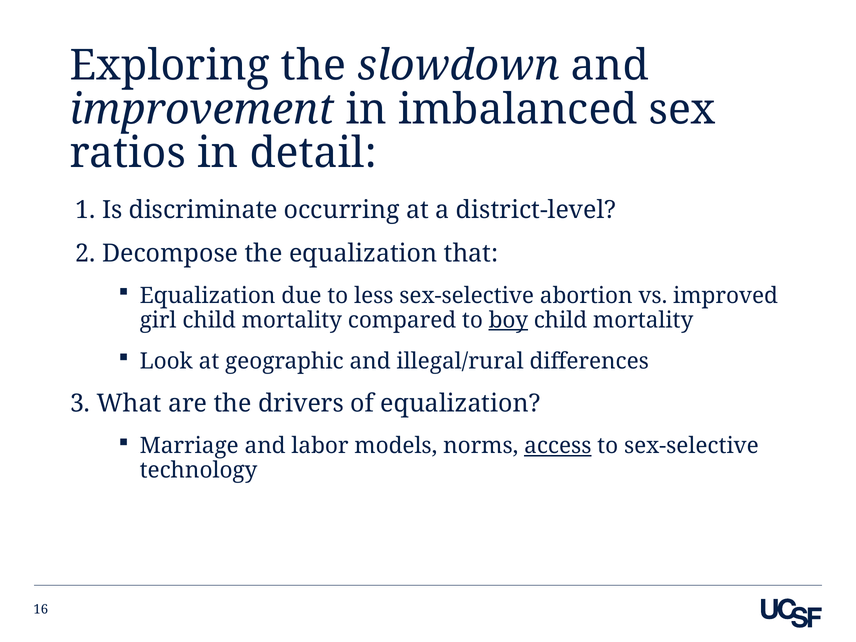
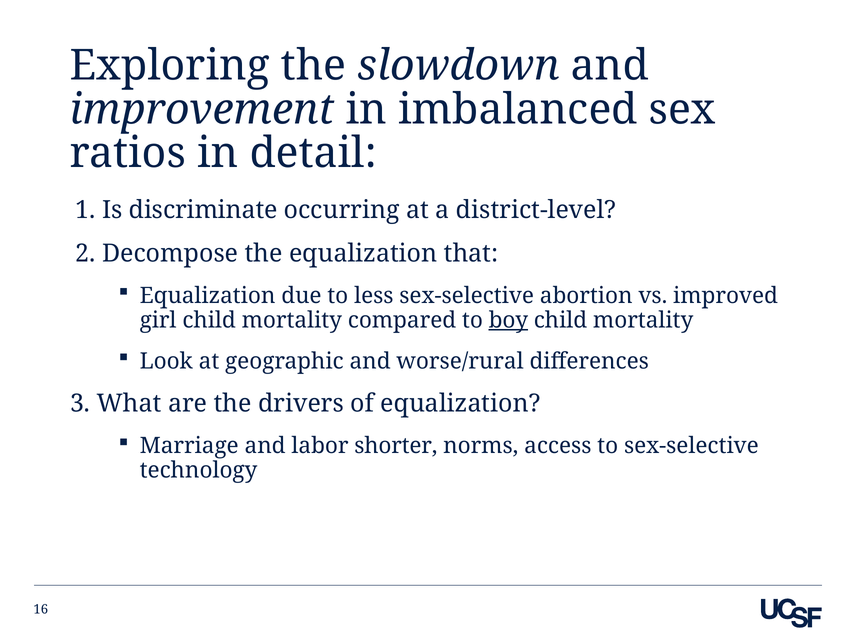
illegal/rural: illegal/rural -> worse/rural (460, 361)
models: models -> shorter (396, 446)
access underline: present -> none (558, 446)
